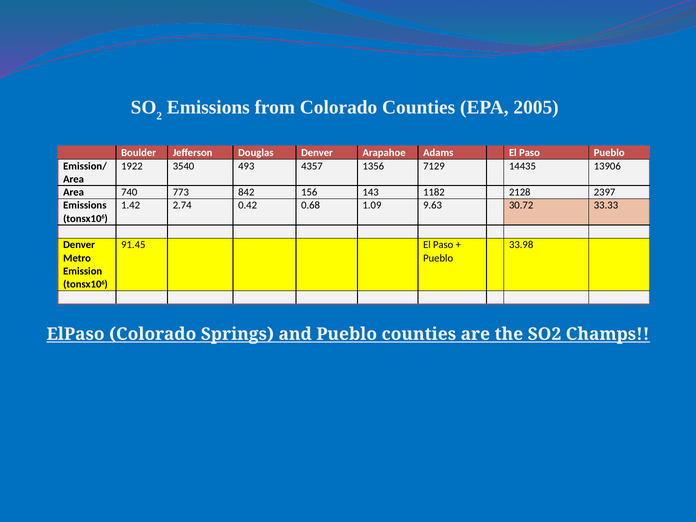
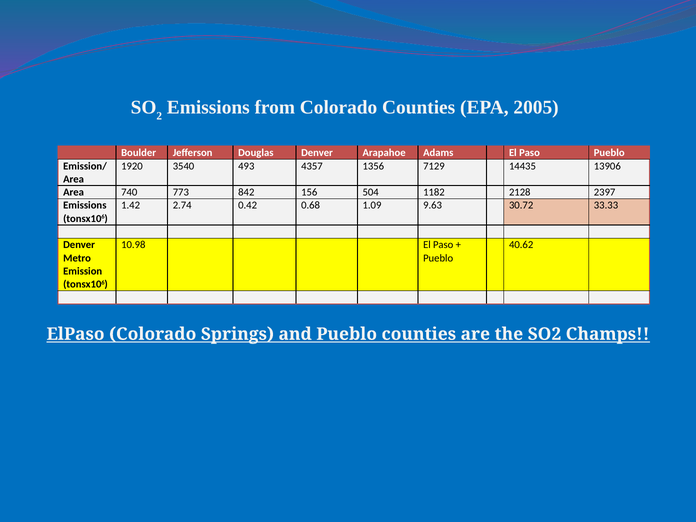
1922: 1922 -> 1920 (132, 166)
143: 143 -> 504 (371, 192)
91.45: 91.45 -> 10.98 (133, 245)
33.98: 33.98 -> 40.62 (521, 245)
